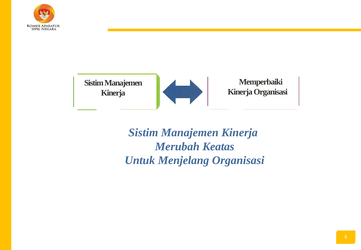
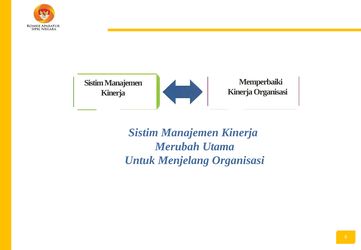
Keatas: Keatas -> Utama (218, 146)
